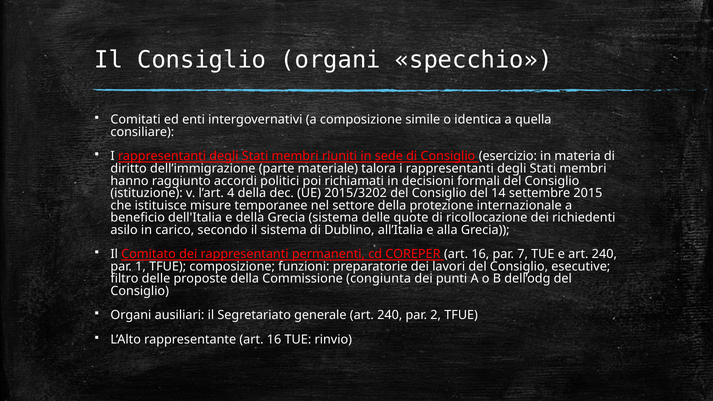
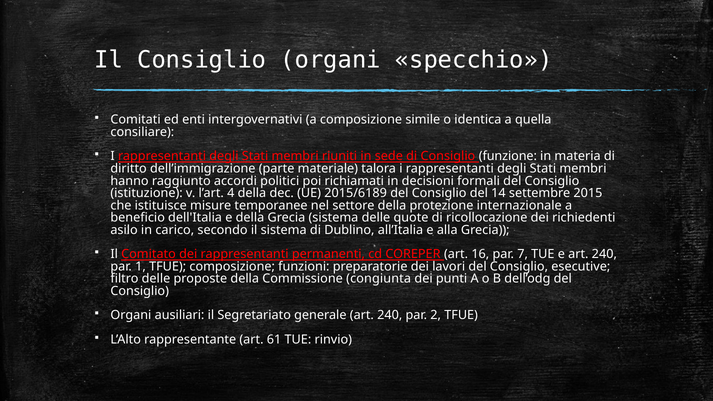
esercizio: esercizio -> funzione (508, 156)
2015/3202: 2015/3202 -> 2015/6189 (356, 193)
rappresentante art 16: 16 -> 61 (274, 340)
